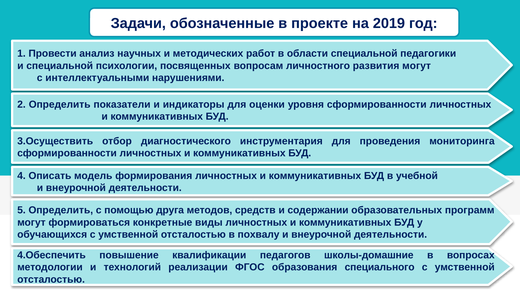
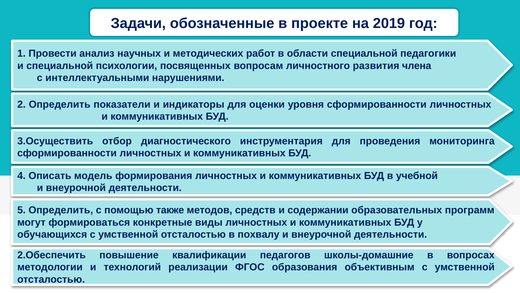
развития могут: могут -> члена (417, 66)
друга: друга -> также (170, 210)
4.Обеспечить: 4.Обеспечить -> 2.Обеспечить (52, 255)
специального: специального -> объективным (380, 267)
